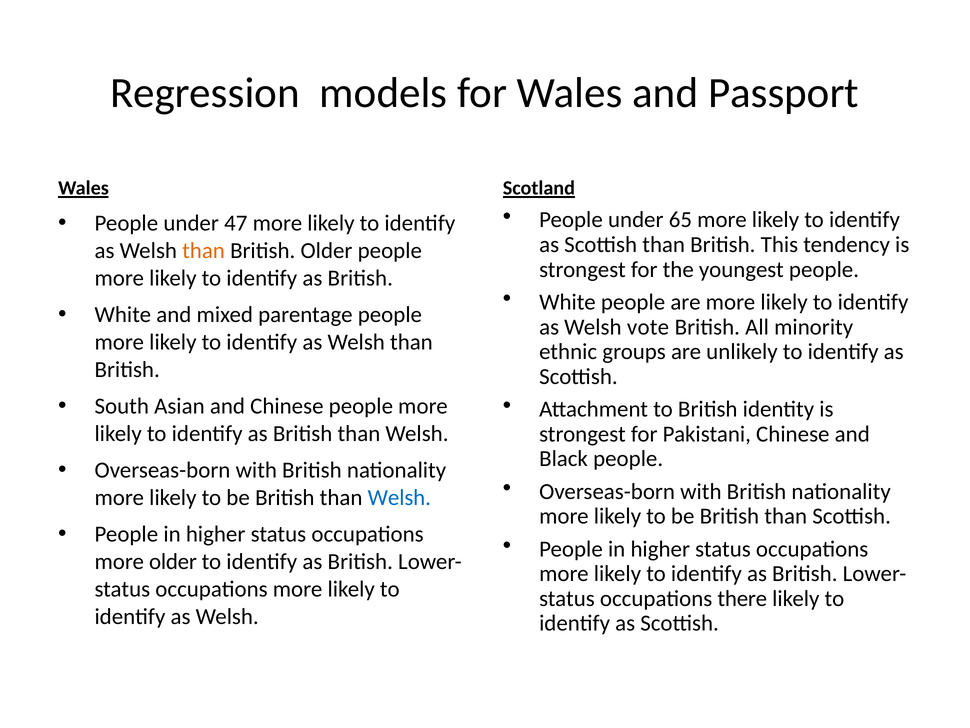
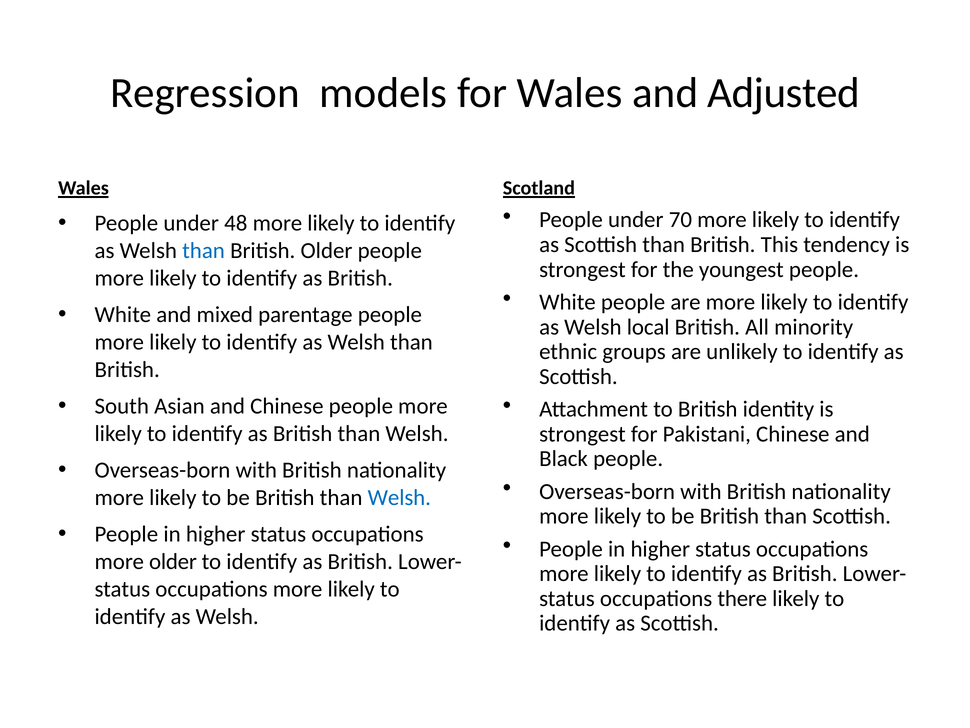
Passport: Passport -> Adjusted (784, 93)
65: 65 -> 70 (680, 220)
47: 47 -> 48 (236, 223)
than colour: orange -> blue (204, 251)
vote: vote -> local (648, 327)
